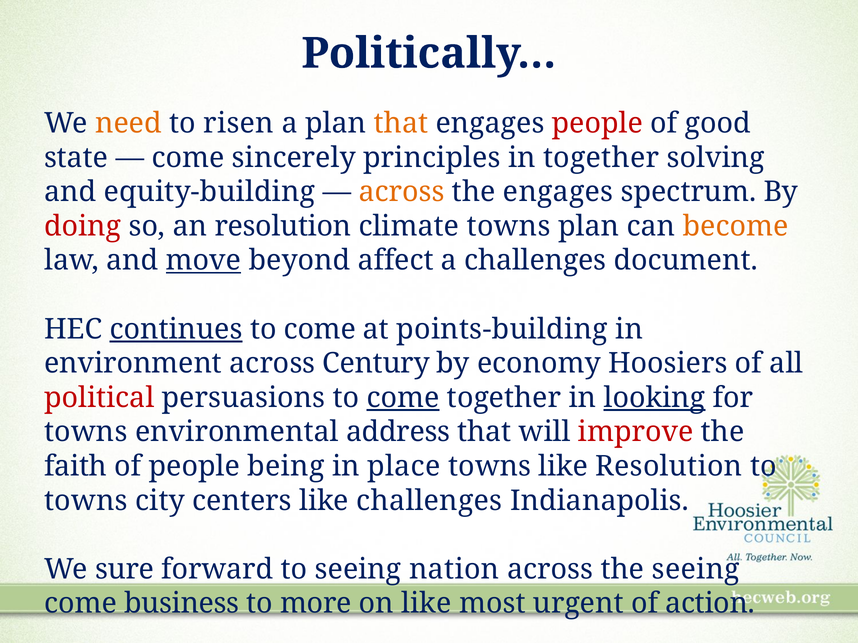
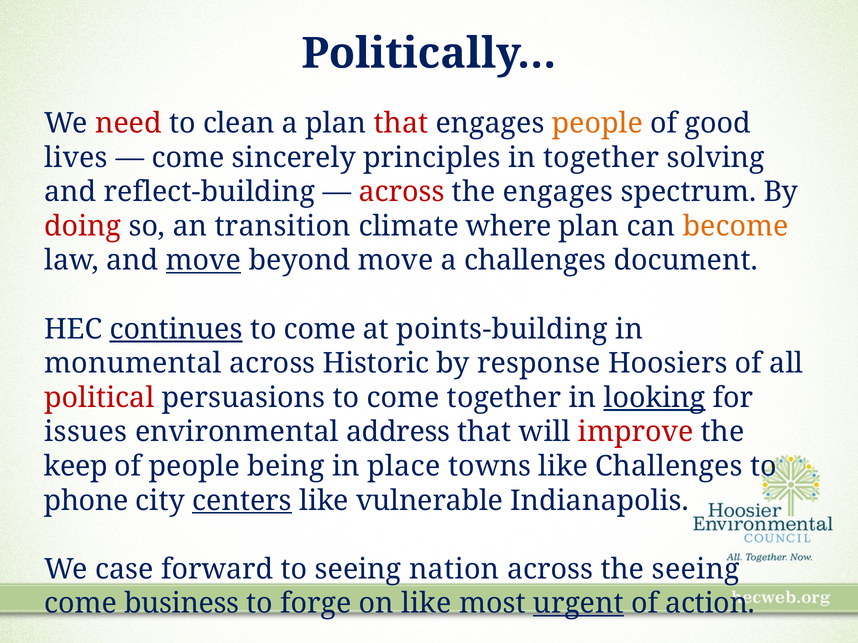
need colour: orange -> red (128, 123)
risen: risen -> clean (239, 123)
that colour: orange -> red (401, 123)
people colour: red -> orange (597, 123)
state: state -> lives (76, 158)
equity-building: equity-building -> reflect-building (209, 192)
across colour: orange -> red (402, 192)
an resolution: resolution -> transition (283, 226)
climate towns: towns -> where (509, 226)
beyond affect: affect -> move (395, 261)
environment: environment -> monumental (133, 364)
Century: Century -> Historic (376, 364)
economy: economy -> response (539, 364)
come underline: present -> none (403, 398)
towns: towns -> issues (86, 432)
faith: faith -> keep (76, 467)
like Resolution: Resolution -> Challenges (669, 467)
towns: towns -> phone (86, 501)
centers underline: none -> present (242, 501)
like challenges: challenges -> vulnerable (430, 501)
sure: sure -> case (124, 570)
more: more -> forge (316, 604)
urgent underline: none -> present (578, 604)
